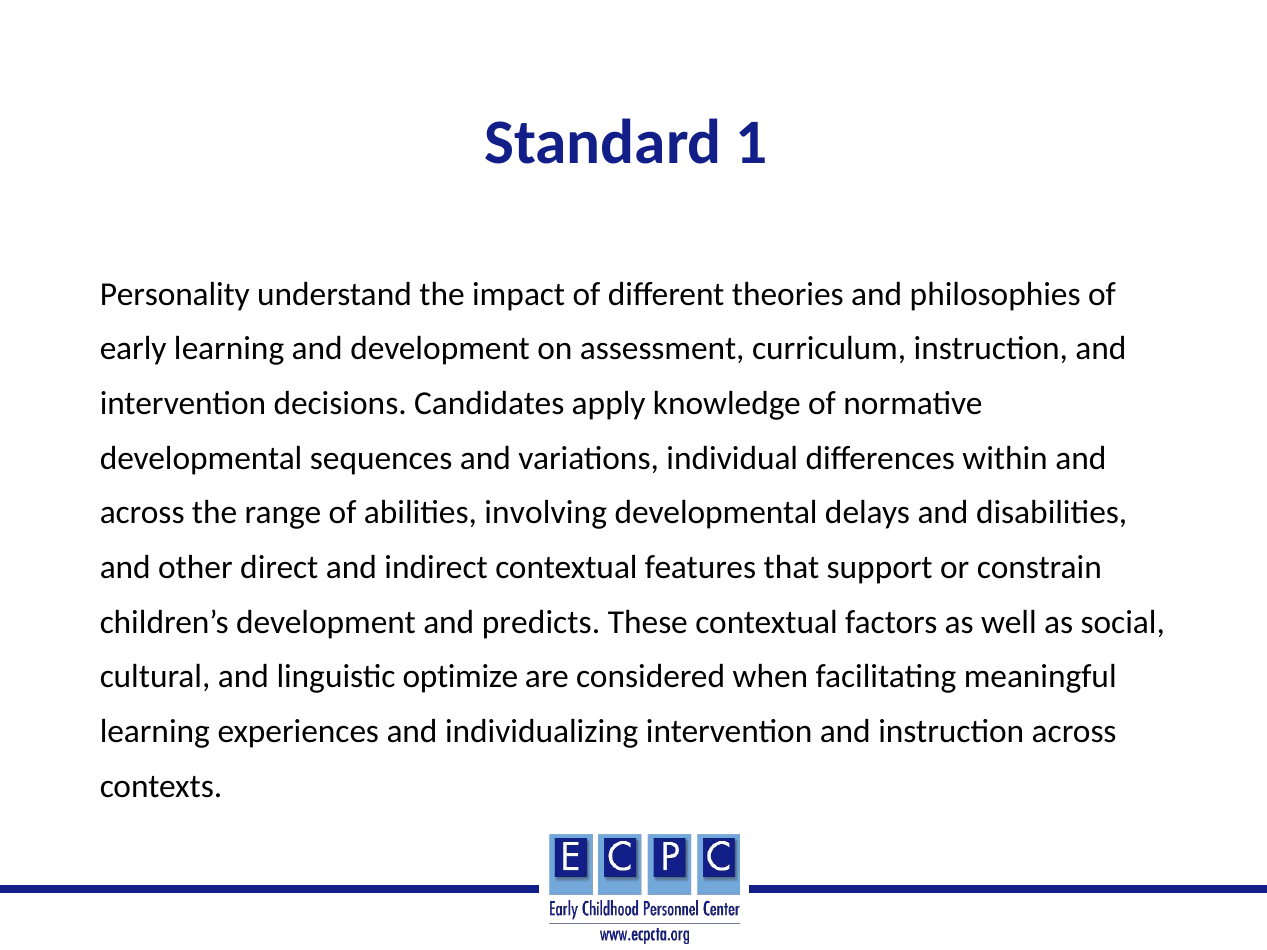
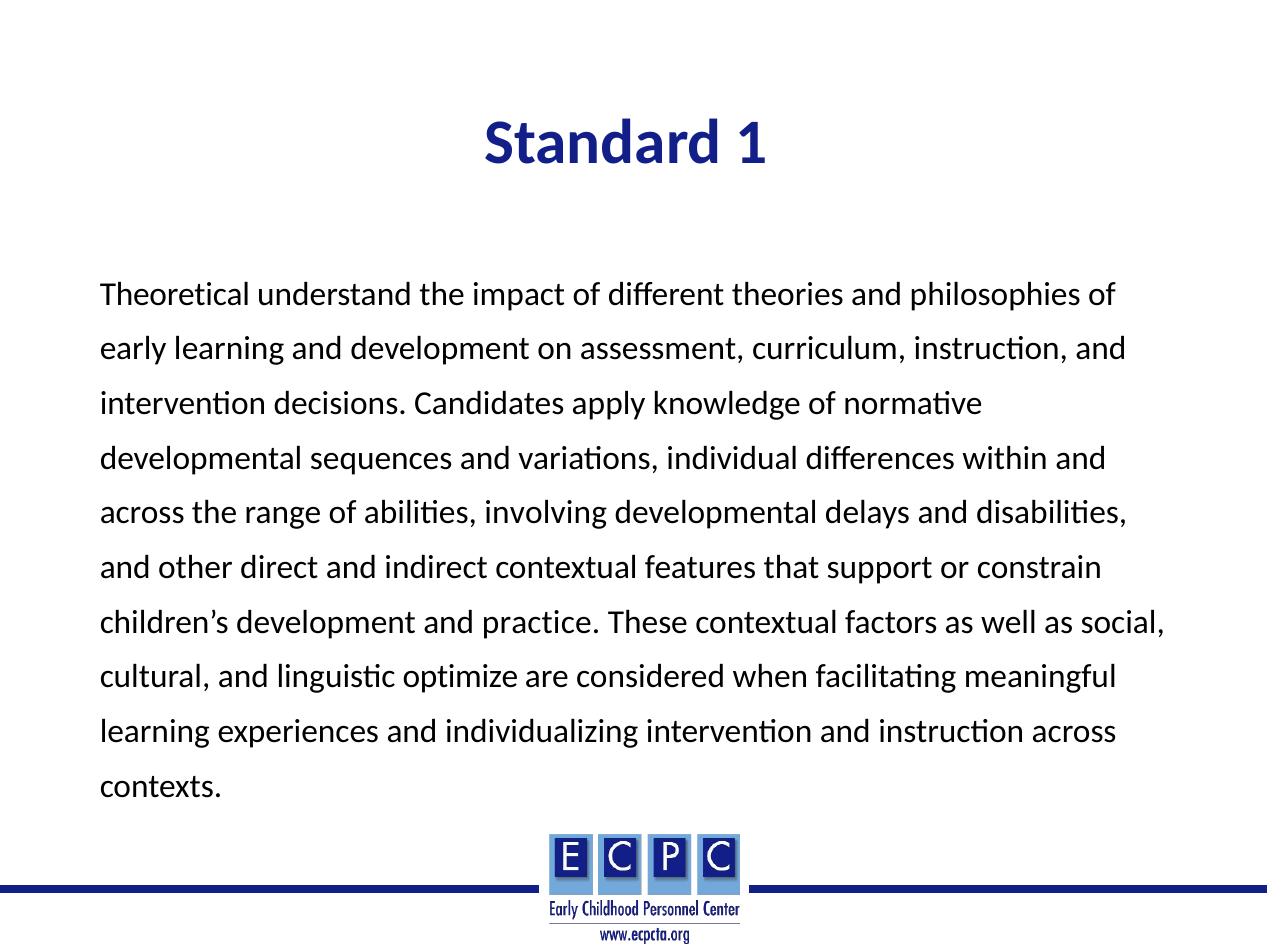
Personality: Personality -> Theoretical (175, 294)
predicts: predicts -> practice (541, 622)
